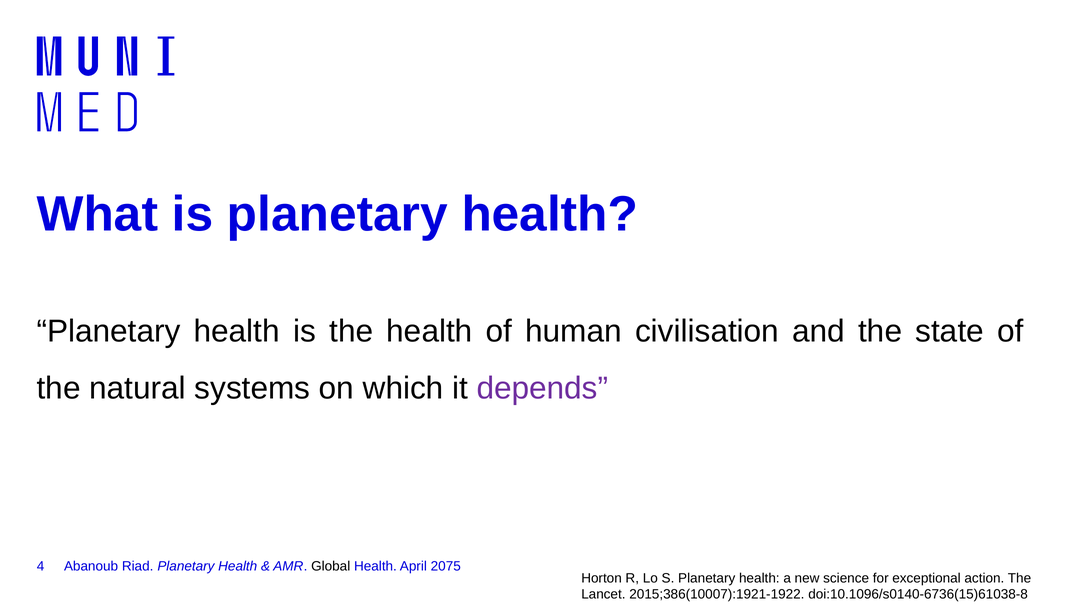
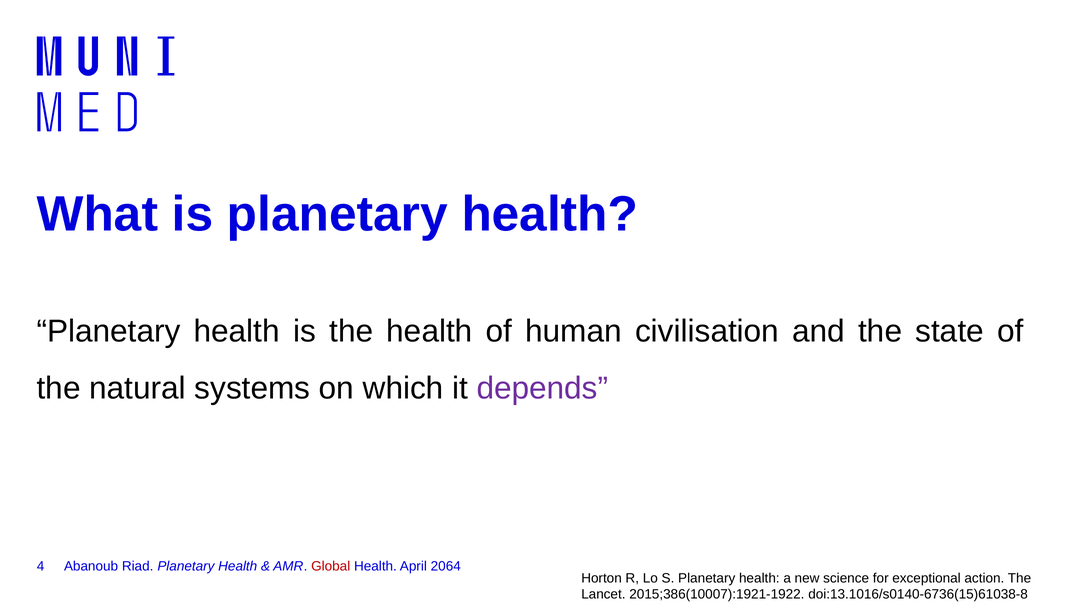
Global colour: black -> red (331, 566)
2075: 2075 -> 2064 (446, 566)
doi:10.1096/s0140-6736(15)61038-8: doi:10.1096/s0140-6736(15)61038-8 -> doi:13.1016/s0140-6736(15)61038-8 (918, 594)
